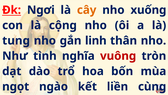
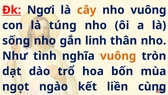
nho xuống: xuống -> vuông (148, 10)
cộng: cộng -> túng (63, 25)
tung: tung -> sống (16, 40)
vuông colour: red -> orange (118, 56)
